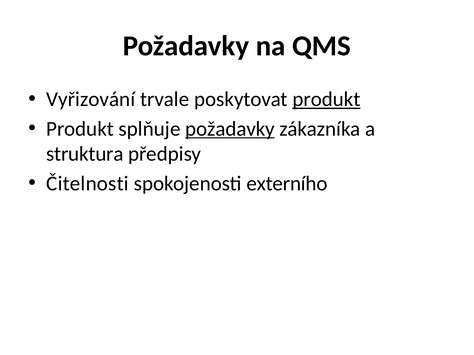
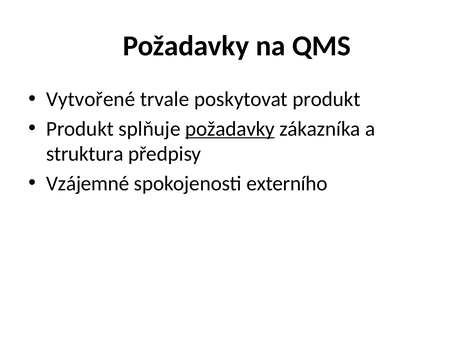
Vyřizování: Vyřizování -> Vytvořené (91, 99)
produkt underline: present -> none (326, 99)
Čitelnosti: Čitelnosti -> Vzájemné (88, 184)
